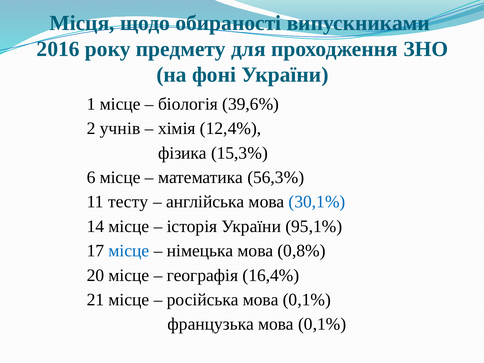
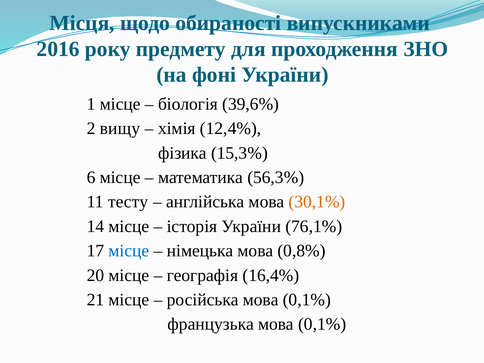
учнів: учнів -> вищу (120, 129)
30,1% colour: blue -> orange (317, 202)
95,1%: 95,1% -> 76,1% (314, 226)
